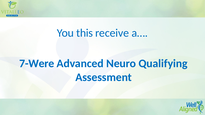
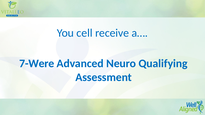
this: this -> cell (85, 33)
